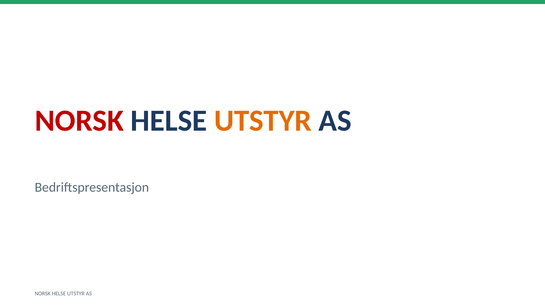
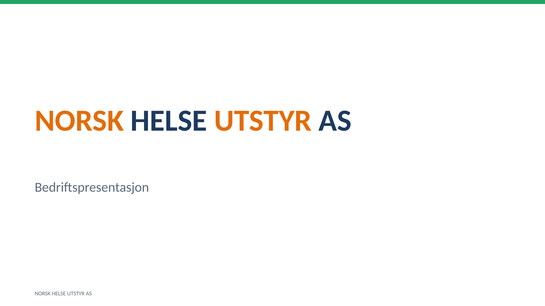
NORSK colour: red -> orange (79, 121)
